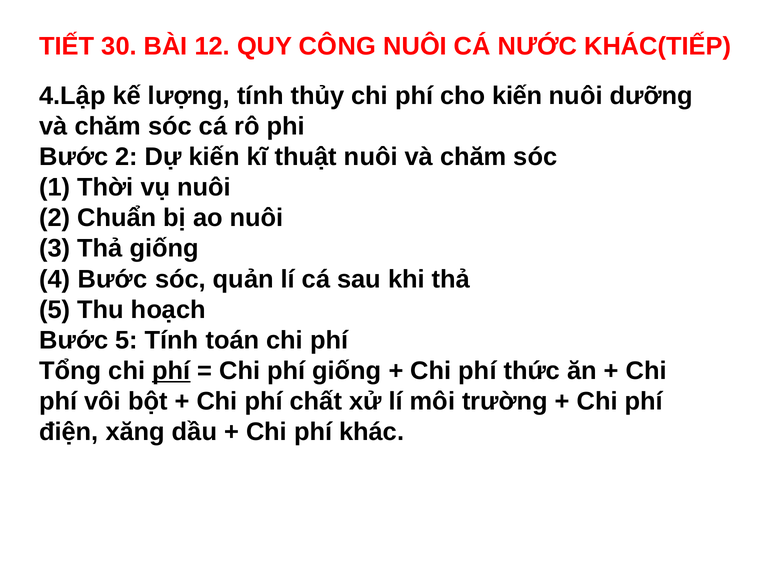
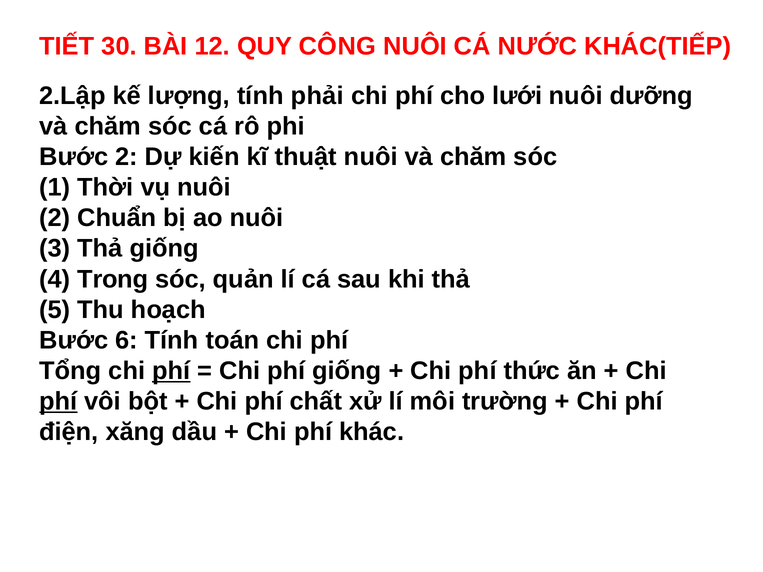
4.Lập: 4.Lập -> 2.Lập (72, 96)
thủy: thủy -> phải (317, 96)
cho kiến: kiến -> lưới (517, 96)
4 Bước: Bước -> Trong (113, 279)
Bước 5: 5 -> 6 (127, 340)
phí underline: none -> present (58, 401)
